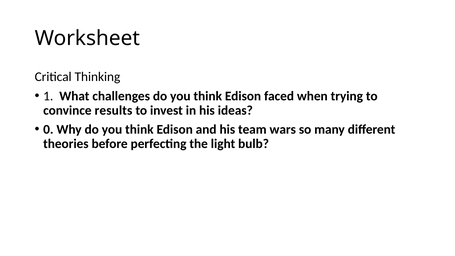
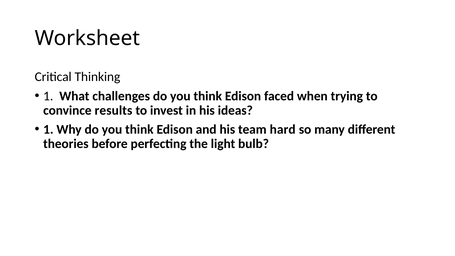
0: 0 -> 1 (48, 129)
wars: wars -> hard (283, 129)
